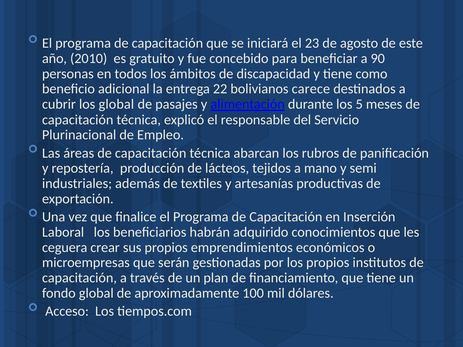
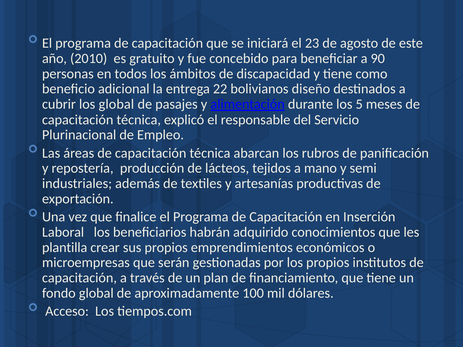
carece: carece -> diseño (311, 89)
ceguera: ceguera -> plantilla (65, 248)
